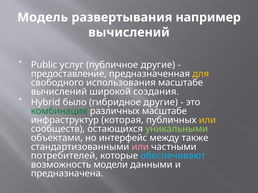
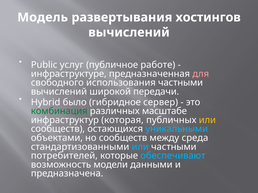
например: например -> хостингов (208, 17)
публичное другие: другие -> работе (158, 65)
предоставление: предоставление -> инфраструктуре (69, 74)
для colour: yellow -> pink (201, 74)
использования масштабе: масштабе -> частными (181, 83)
создания: создания -> передачи (156, 92)
гибридное другие: другие -> сервер (161, 102)
уникальными colour: light green -> light blue (177, 129)
но интерфейс: интерфейс -> сообществ (123, 138)
также: также -> среда (195, 138)
или colour: pink -> light blue (140, 147)
